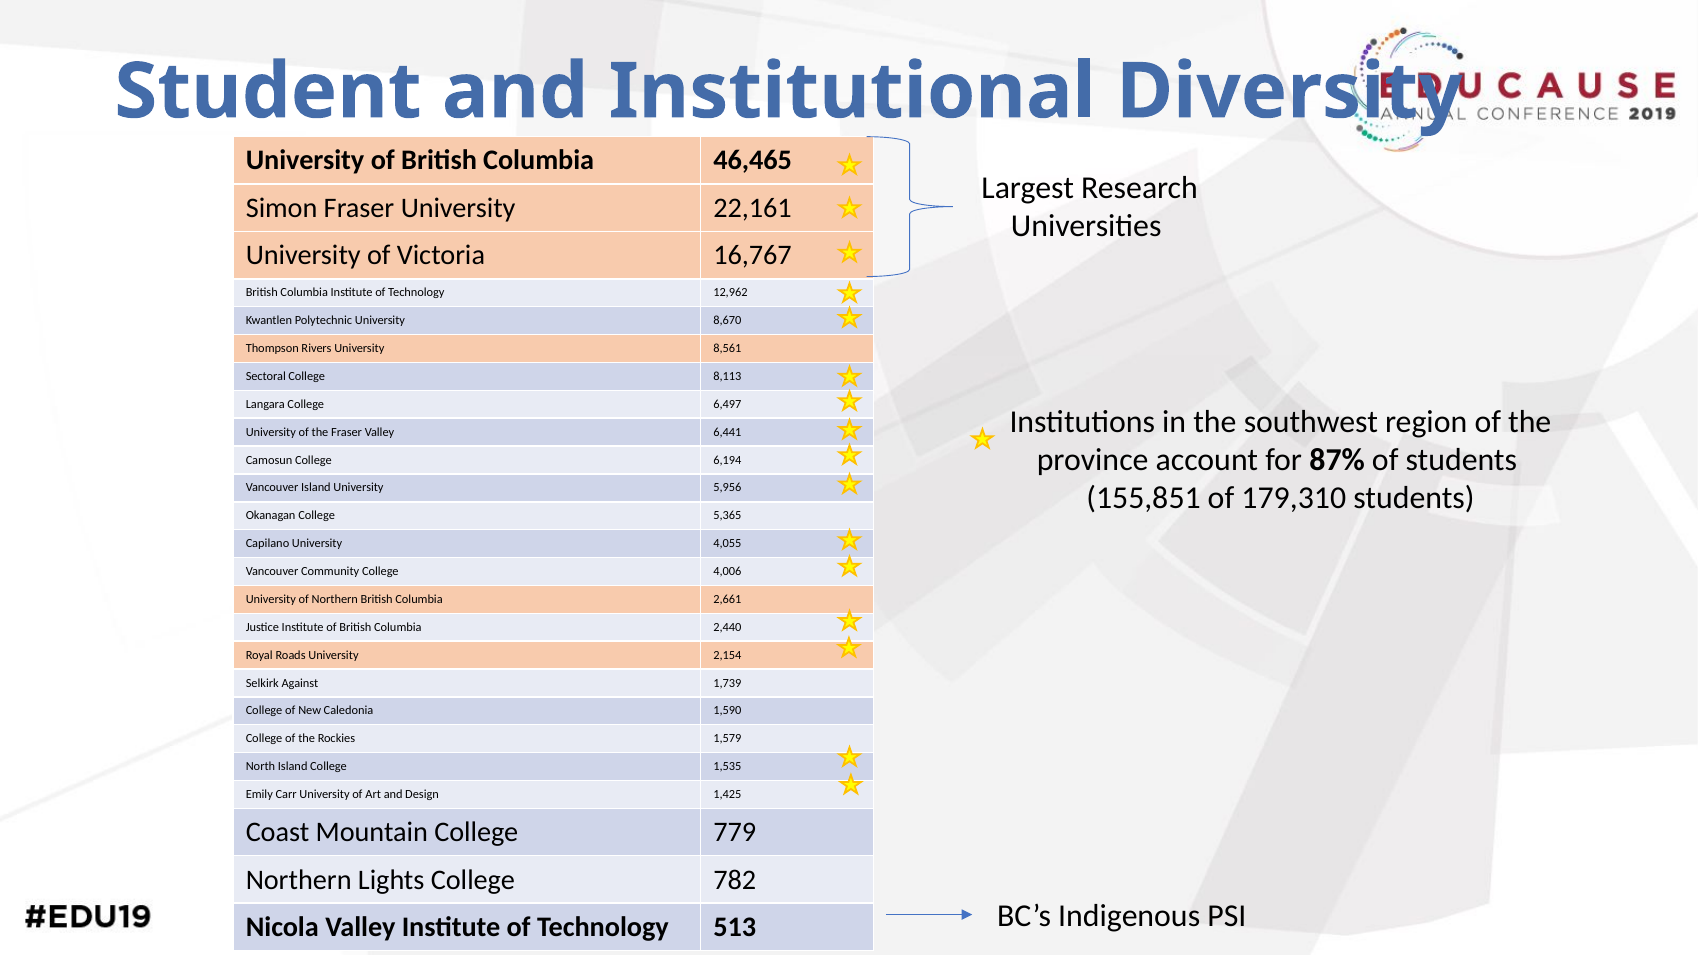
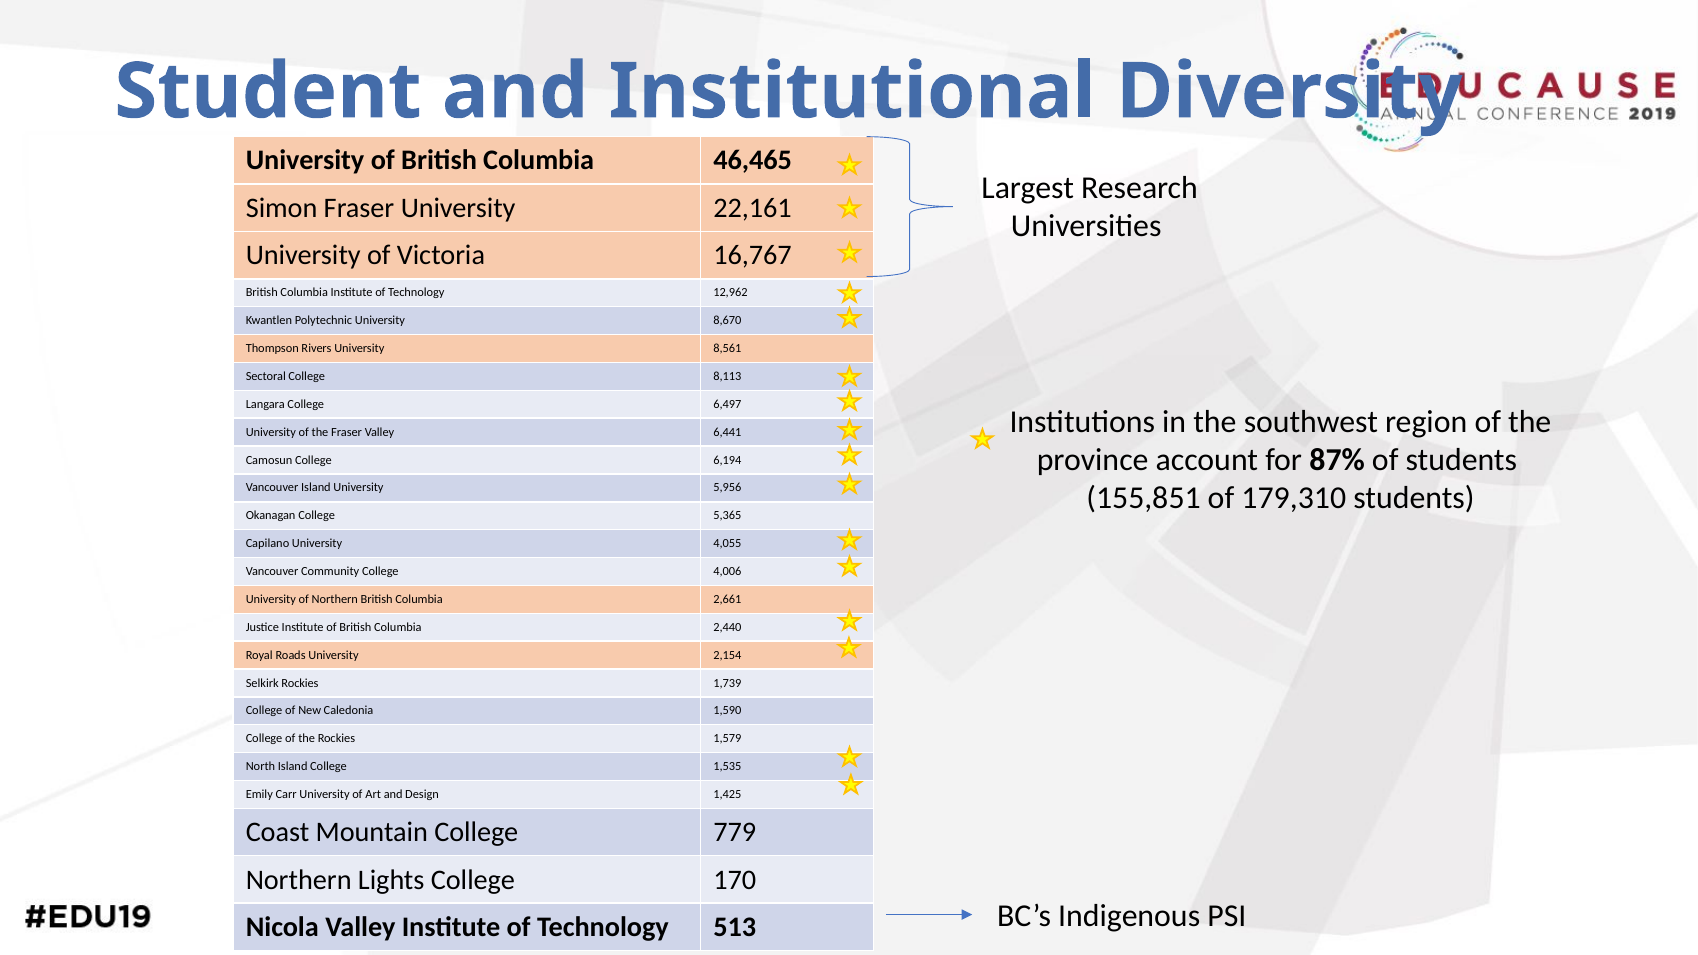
Selkirk Against: Against -> Rockies (300, 683)
782: 782 -> 170 (735, 880)
